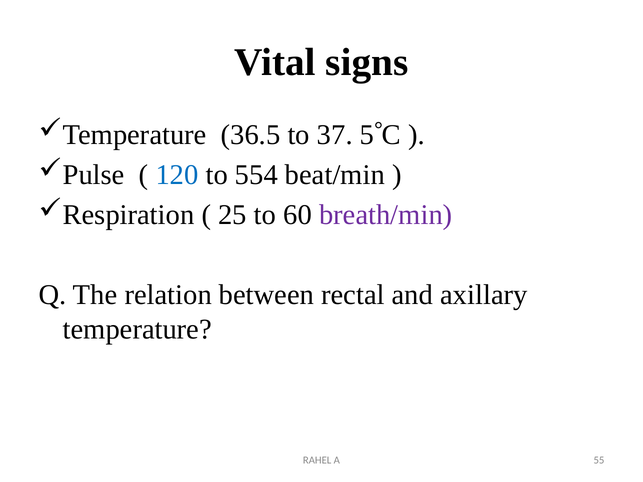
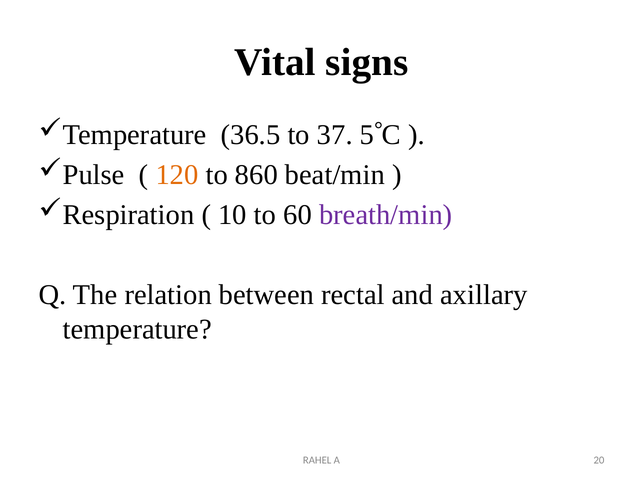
120 colour: blue -> orange (177, 175)
554: 554 -> 860 (256, 175)
25: 25 -> 10 (232, 215)
55: 55 -> 20 (599, 460)
